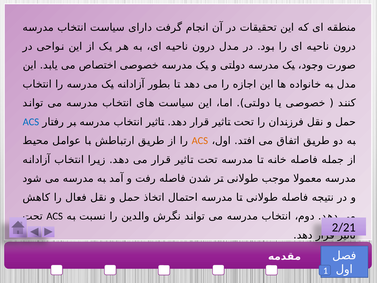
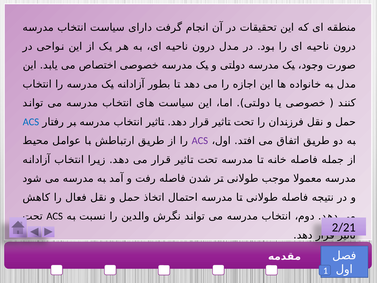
ACS colour: orange -> purple (200, 141)
